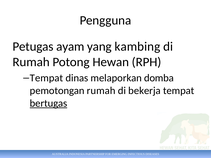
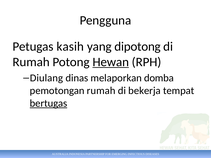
ayam: ayam -> kasih (70, 47)
kambing: kambing -> dipotong (138, 47)
Hewan underline: none -> present (111, 62)
Tempat: Tempat -> Diulang (46, 78)
